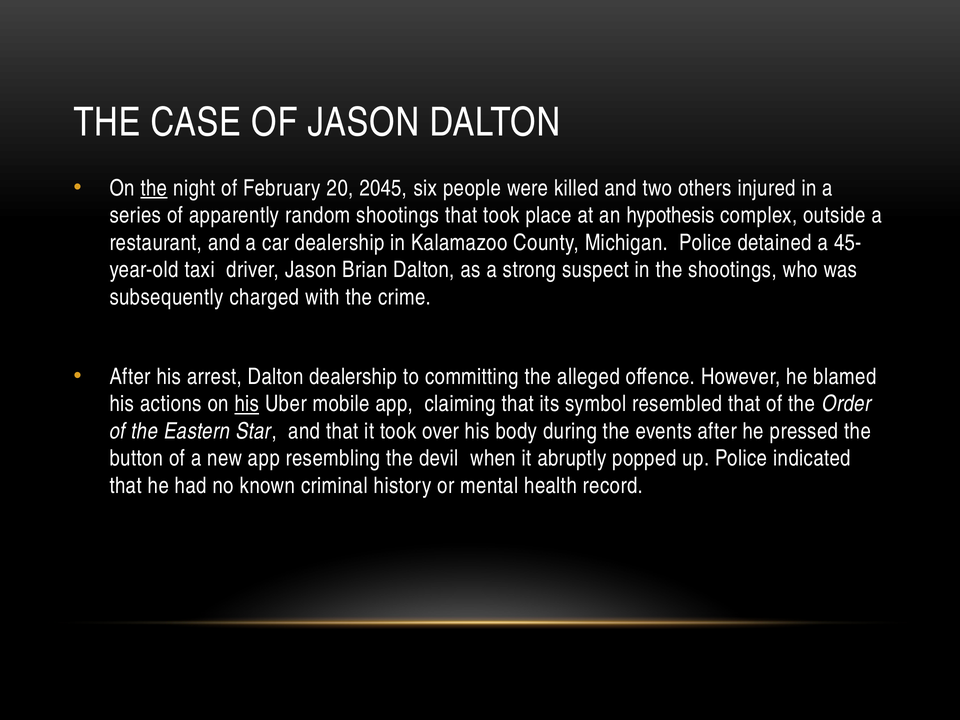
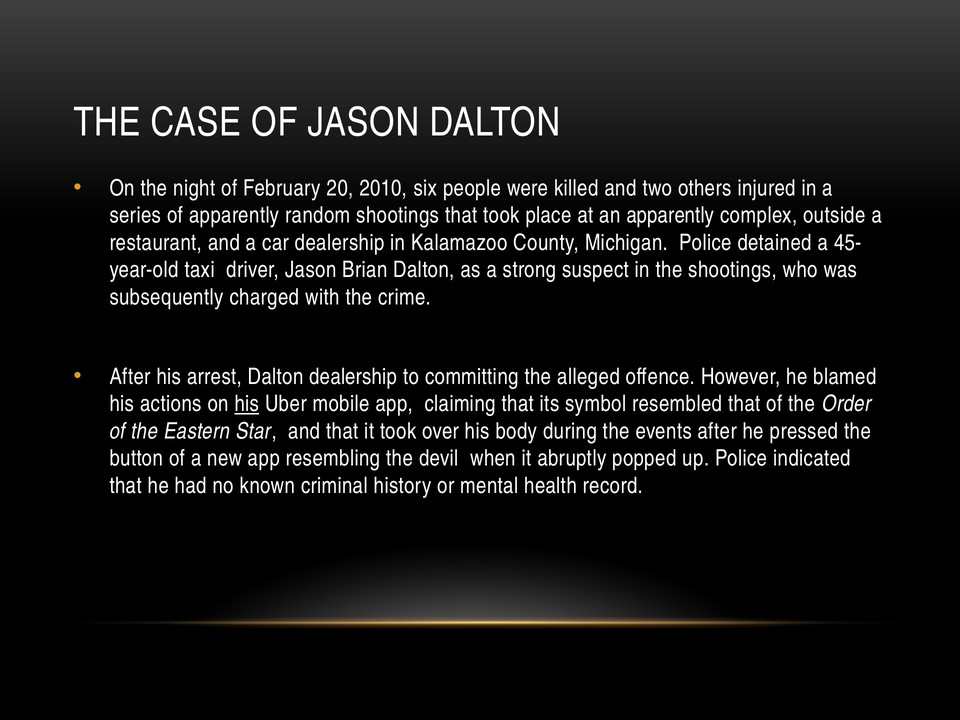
the underline: present -> none (154, 188)
2045: 2045 -> 2010 (383, 188)
an hypothesis: hypothesis -> apparently (670, 215)
